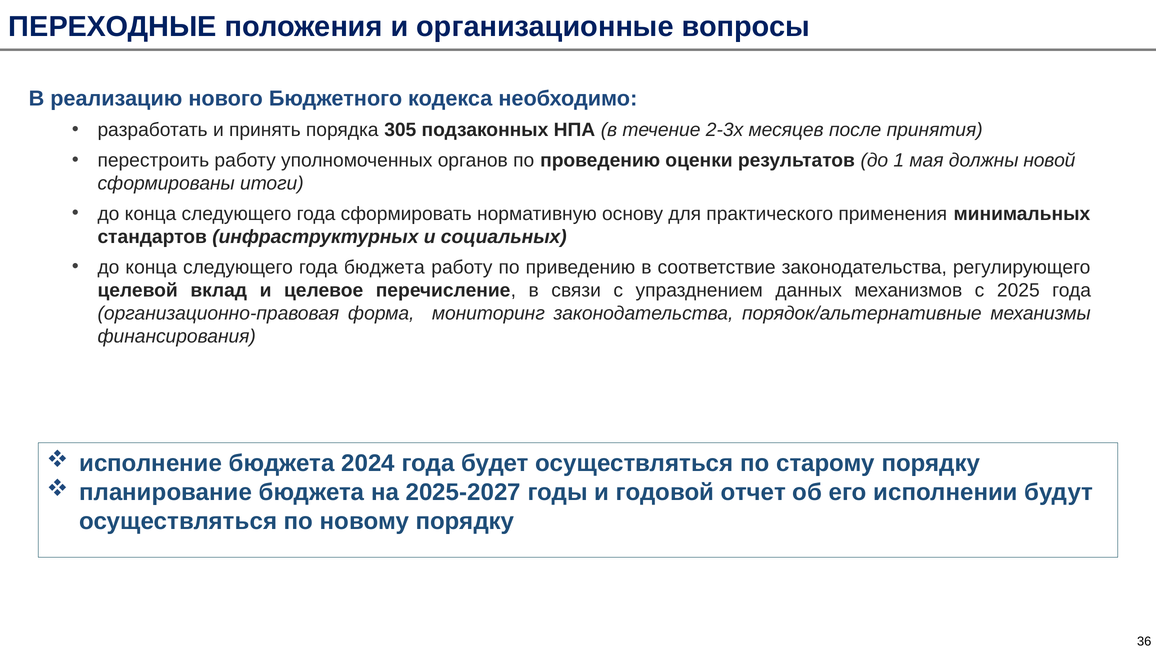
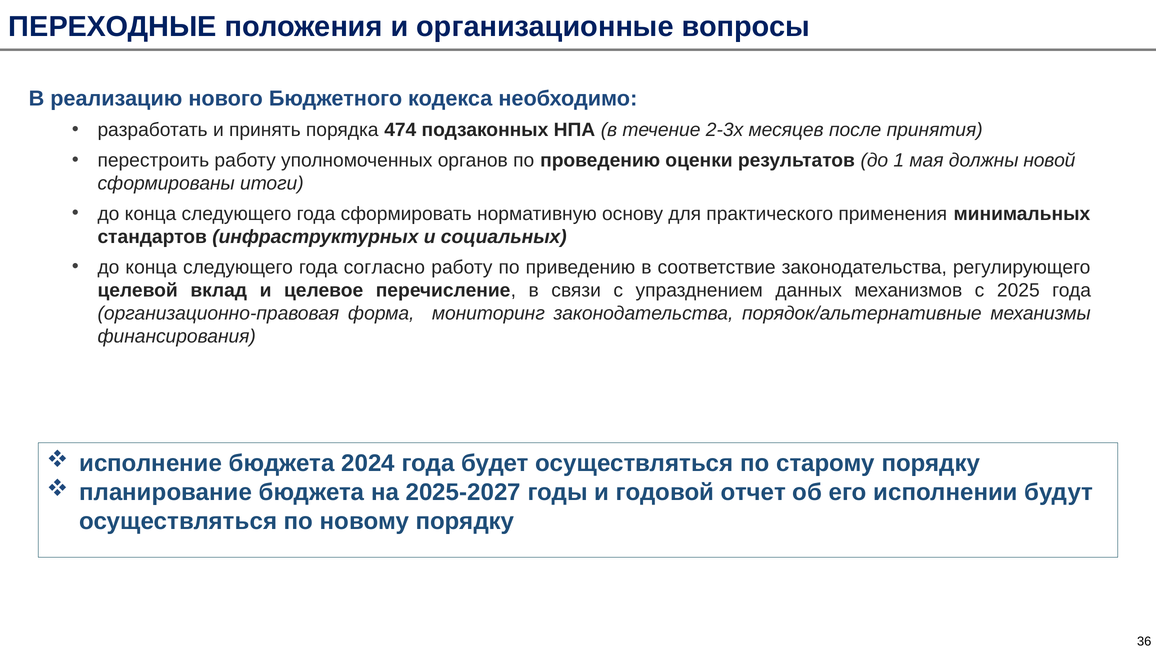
305: 305 -> 474 (400, 130)
года бюджета: бюджета -> согласно (384, 267)
